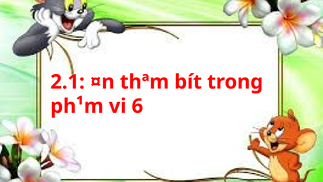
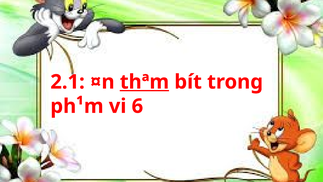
thªm underline: none -> present (144, 82)
